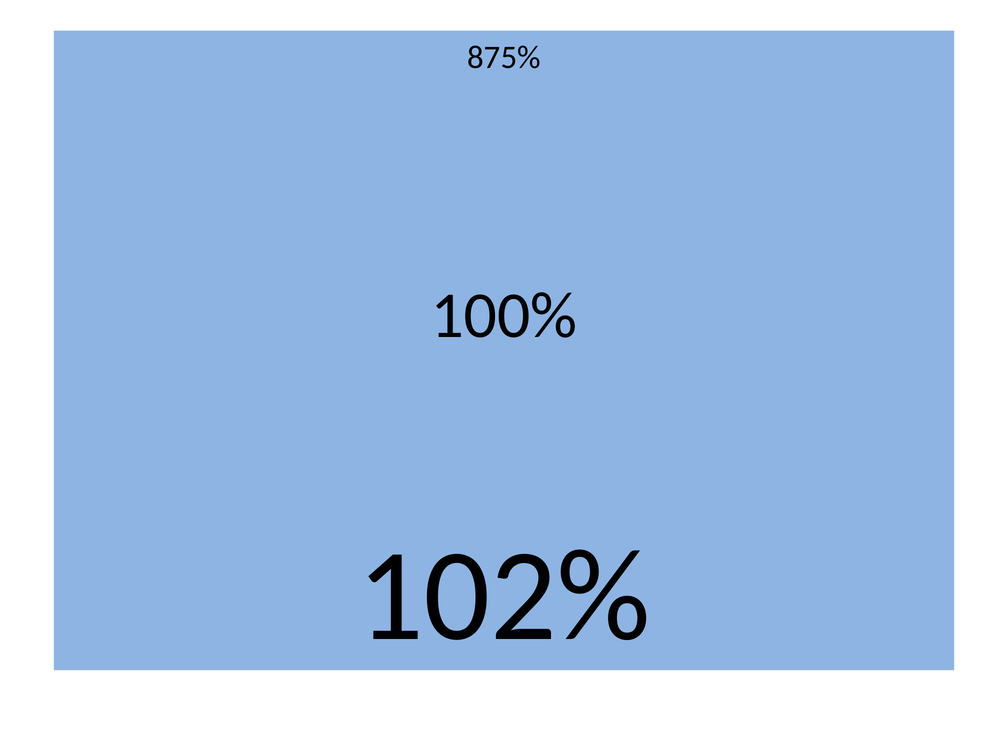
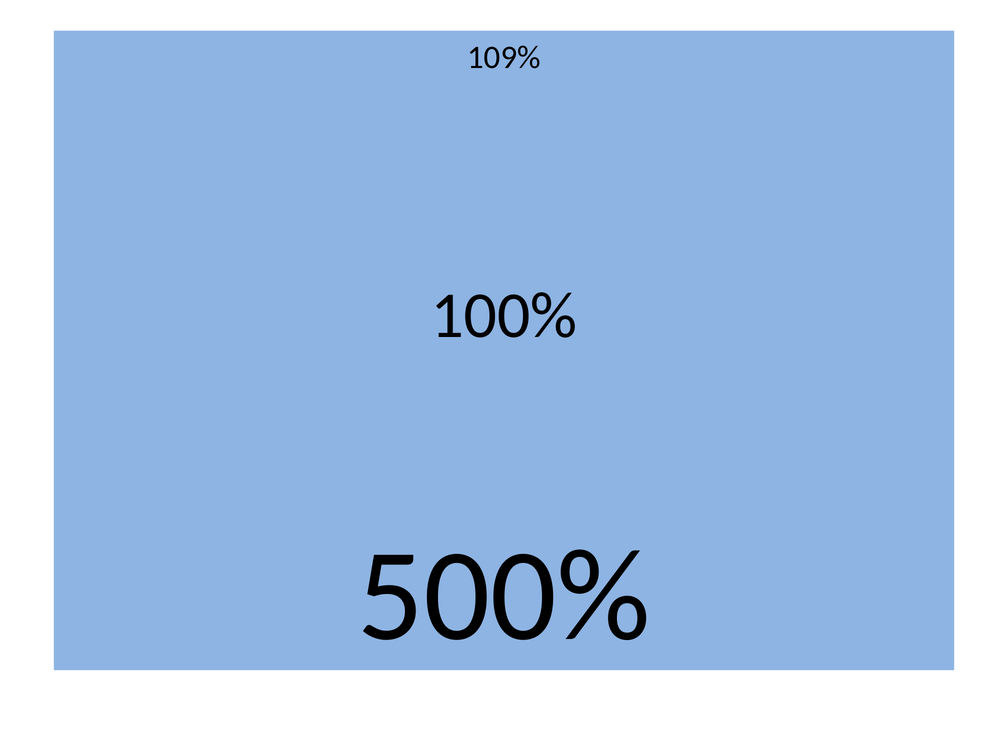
875%: 875% -> 109% (504, 58)
102%: 102% -> 500% (504, 596)
